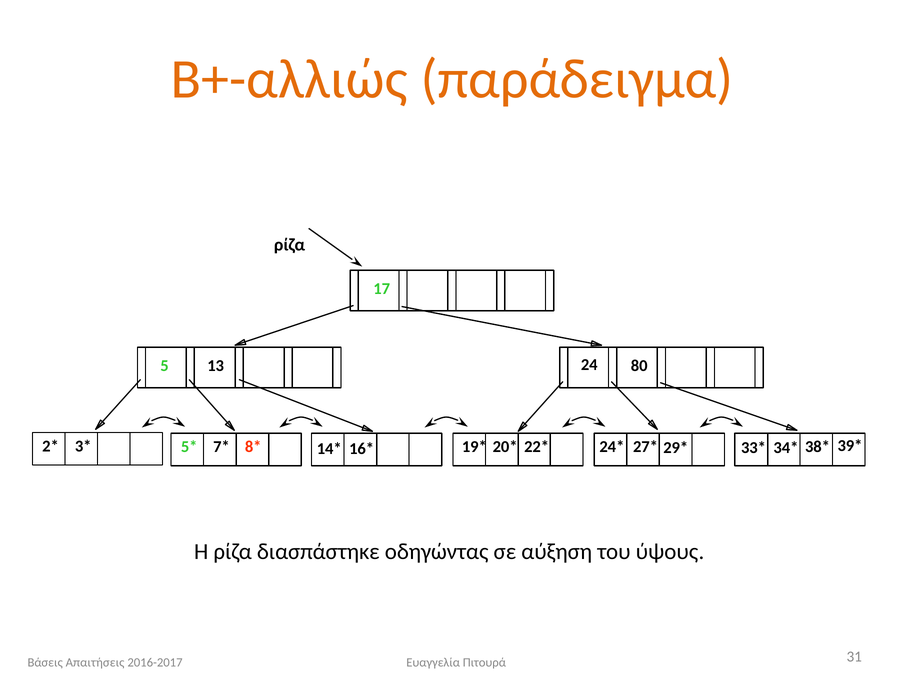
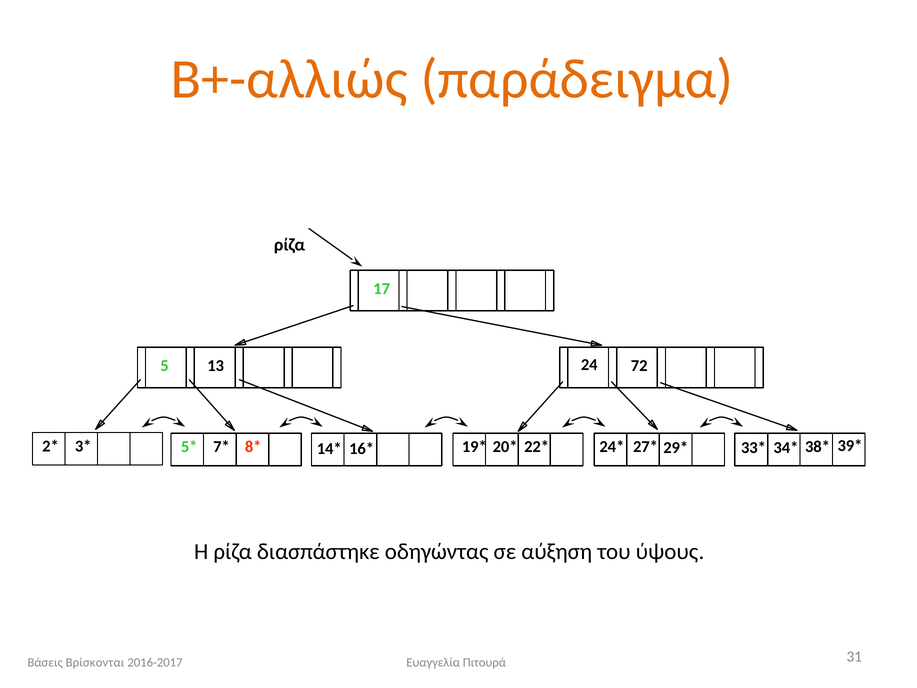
80: 80 -> 72 (639, 366)
Απαιτήσεις: Απαιτήσεις -> Βρίσκονται (95, 662)
